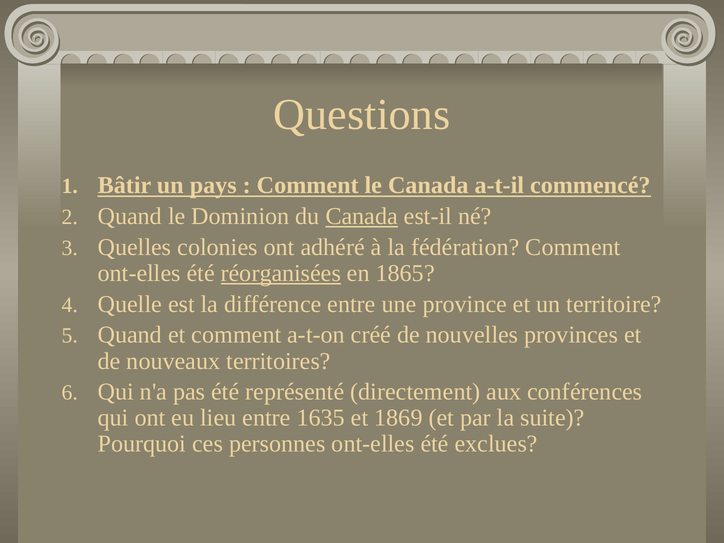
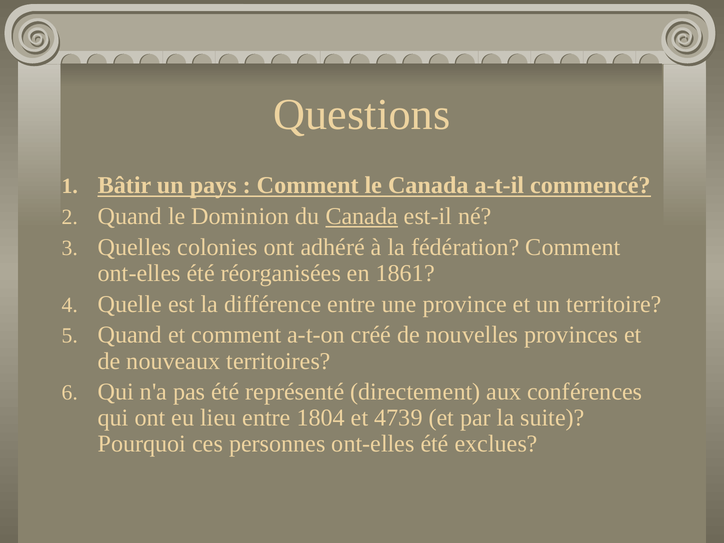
réorganisées underline: present -> none (281, 273)
1865: 1865 -> 1861 (405, 273)
1635: 1635 -> 1804 (321, 418)
1869: 1869 -> 4739 (398, 418)
